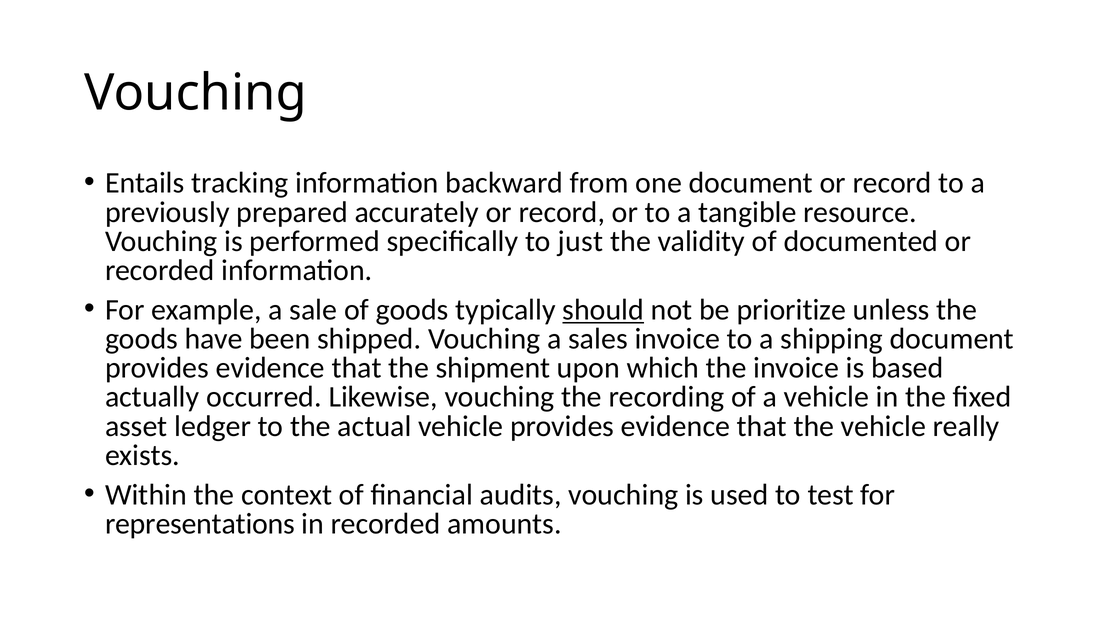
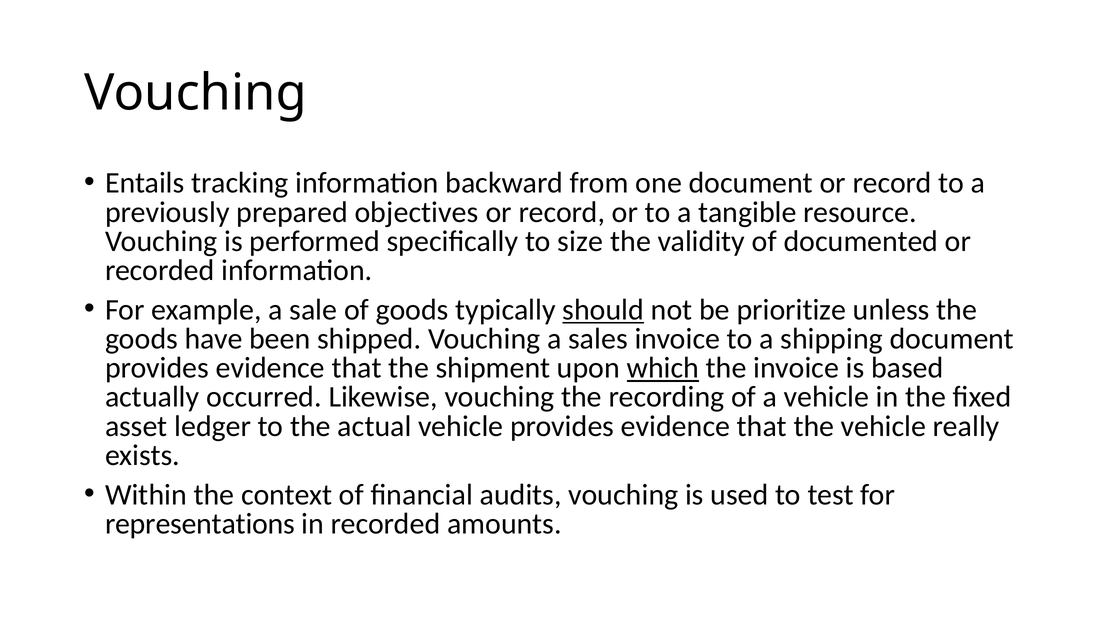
accurately: accurately -> objectives (417, 212)
just: just -> size (580, 241)
which underline: none -> present (663, 368)
